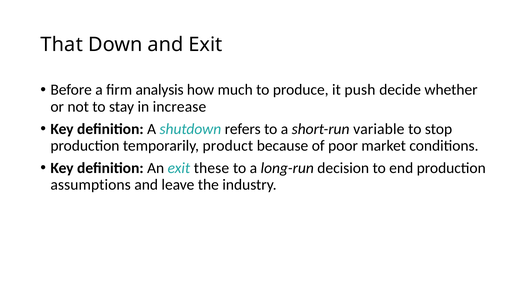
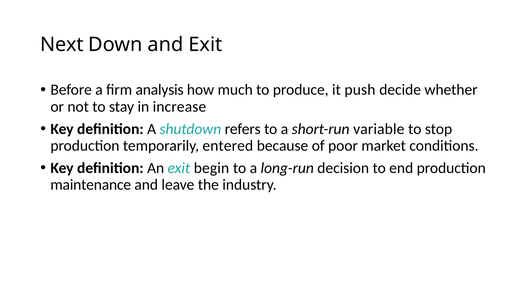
That: That -> Next (62, 45)
product: product -> entered (228, 146)
these: these -> begin (211, 168)
assumptions: assumptions -> maintenance (91, 184)
